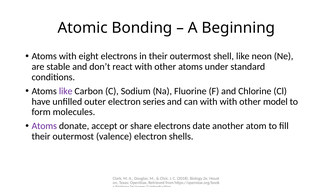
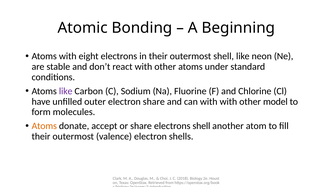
electron series: series -> share (154, 102)
Atoms colour: purple -> orange (44, 126)
electrons date: date -> shell (201, 126)
